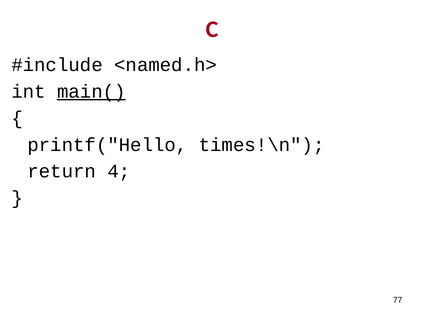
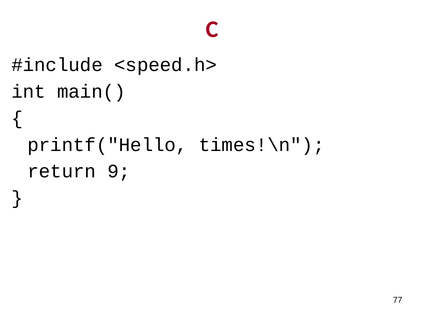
<named.h>: <named.h> -> <speed.h> (166, 65)
main( underline: present -> none (91, 91)
4: 4 -> 9 (119, 171)
